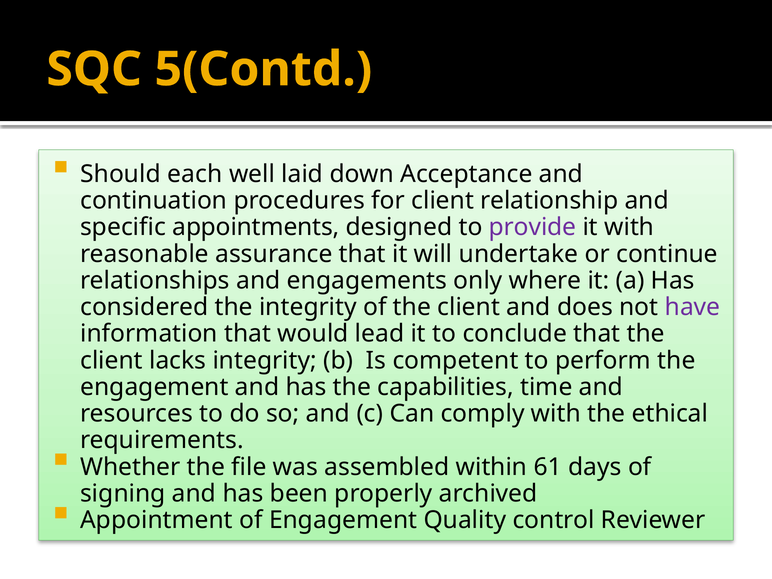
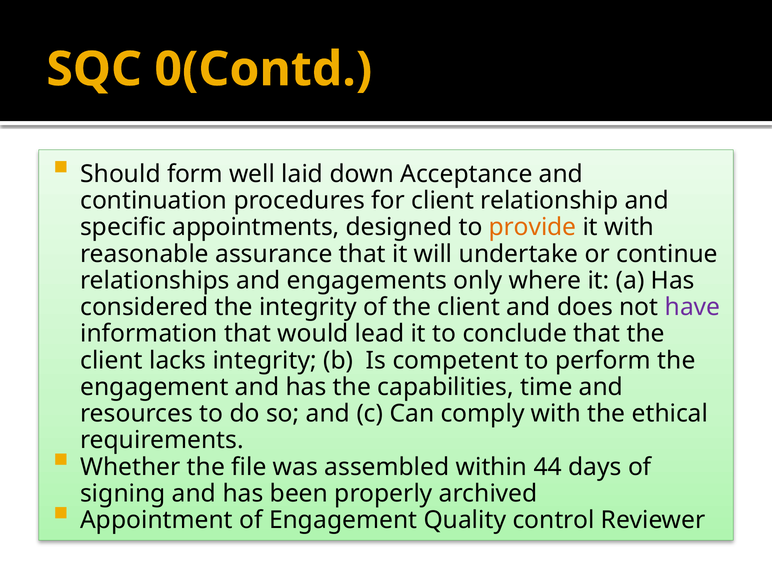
5(Contd: 5(Contd -> 0(Contd (263, 69)
each: each -> form (195, 174)
provide colour: purple -> orange (533, 227)
61: 61 -> 44 (548, 467)
